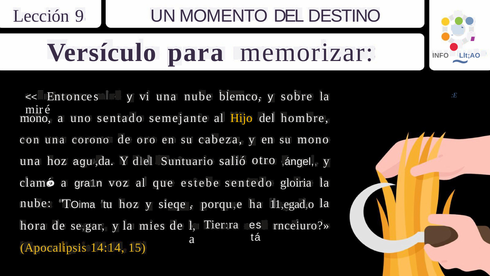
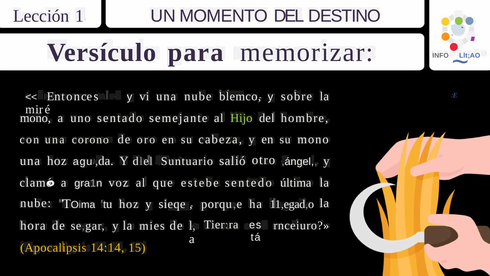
Lección 9: 9 -> 1 (79, 16)
Hijo colour: yellow -> light green (241, 118)
gloiria: gloiria -> última (296, 182)
